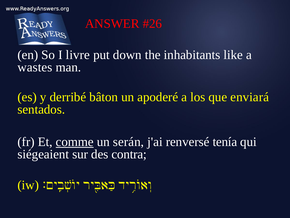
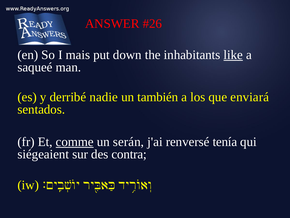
livre: livre -> mais (78, 55)
like underline: none -> present (233, 55)
wastes: wastes -> saqueé (35, 67)
bâton: bâton -> nadie (104, 97)
apoderé: apoderé -> también (158, 97)
